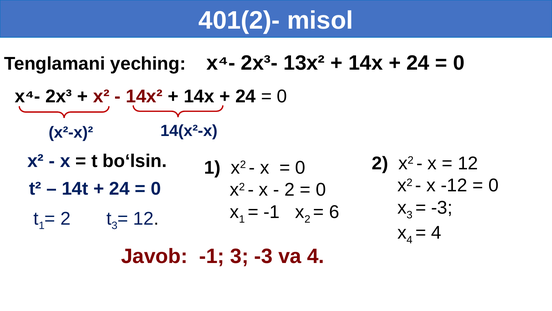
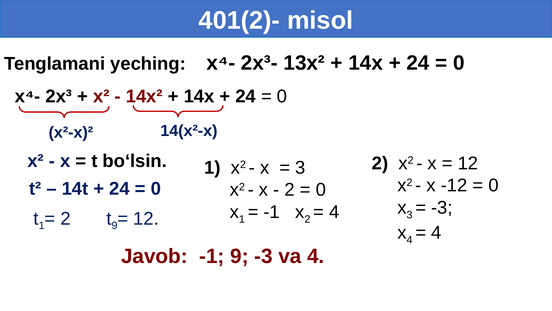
0: 0 -> 3 (300, 167)
6: 6 -> 4 (334, 212)
t 3: 3 -> 9 (114, 225)
-1 3: 3 -> 9 (239, 256)
